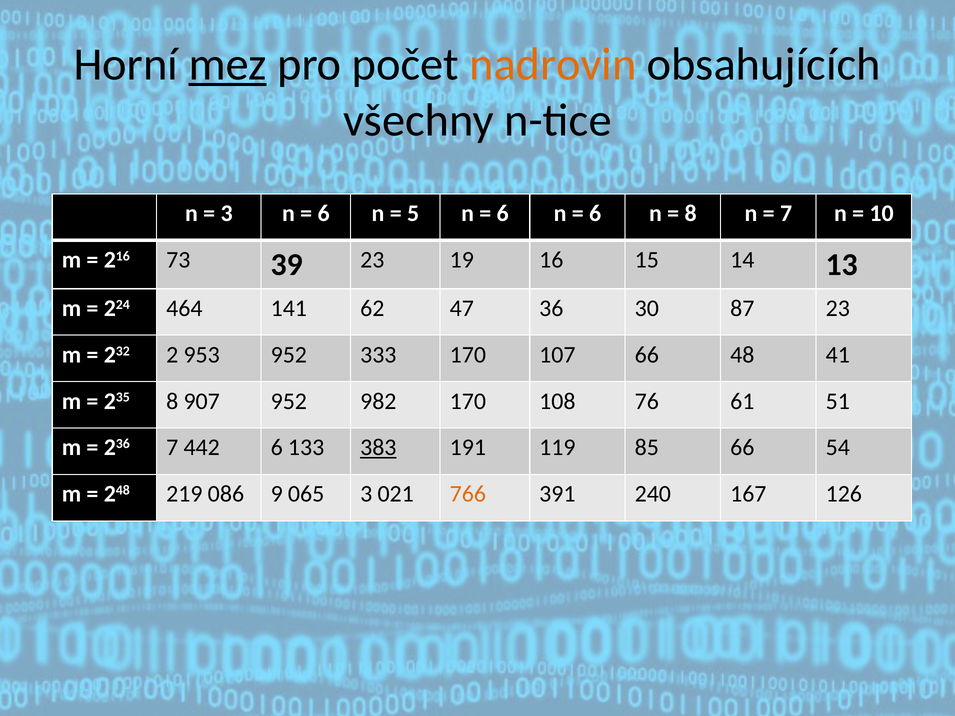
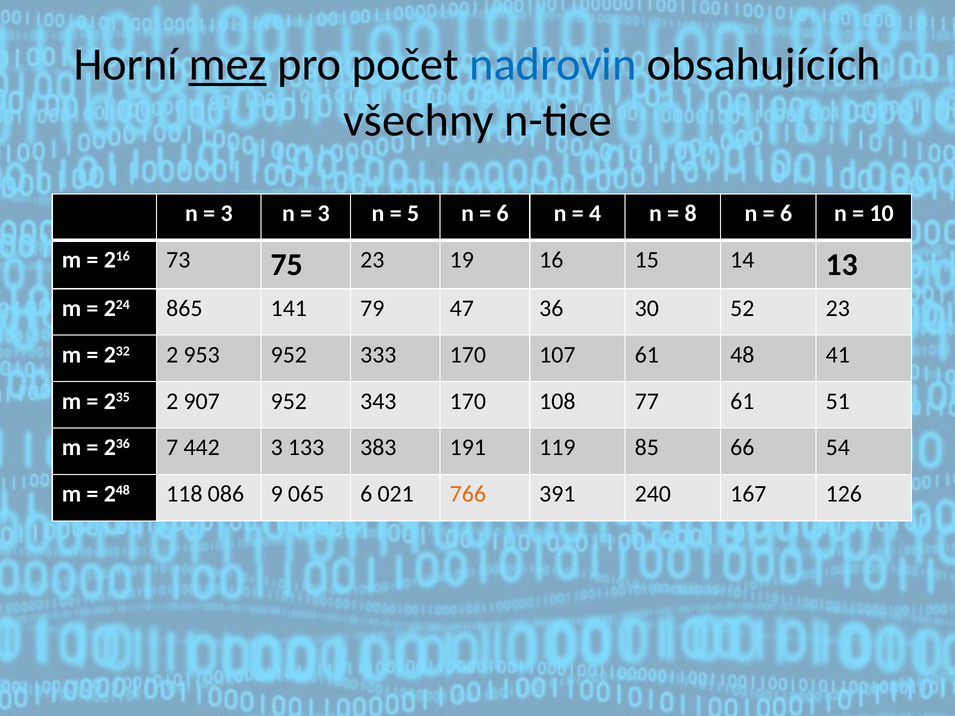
nadrovin colour: orange -> blue (553, 65)
6: 6 -> 3 (324, 214)
6: 6 -> 4 (595, 214)
7: 7 -> 6 (786, 214)
39: 39 -> 75 (287, 265)
464: 464 -> 865 (184, 308)
62: 62 -> 79 (372, 308)
87: 87 -> 52 (742, 308)
107 66: 66 -> 61 (647, 355)
235 8: 8 -> 2 (172, 401)
982: 982 -> 343 (378, 401)
76: 76 -> 77 (647, 401)
442 6: 6 -> 3 (277, 448)
383 underline: present -> none (378, 448)
219: 219 -> 118 (184, 494)
065 3: 3 -> 6 (366, 494)
